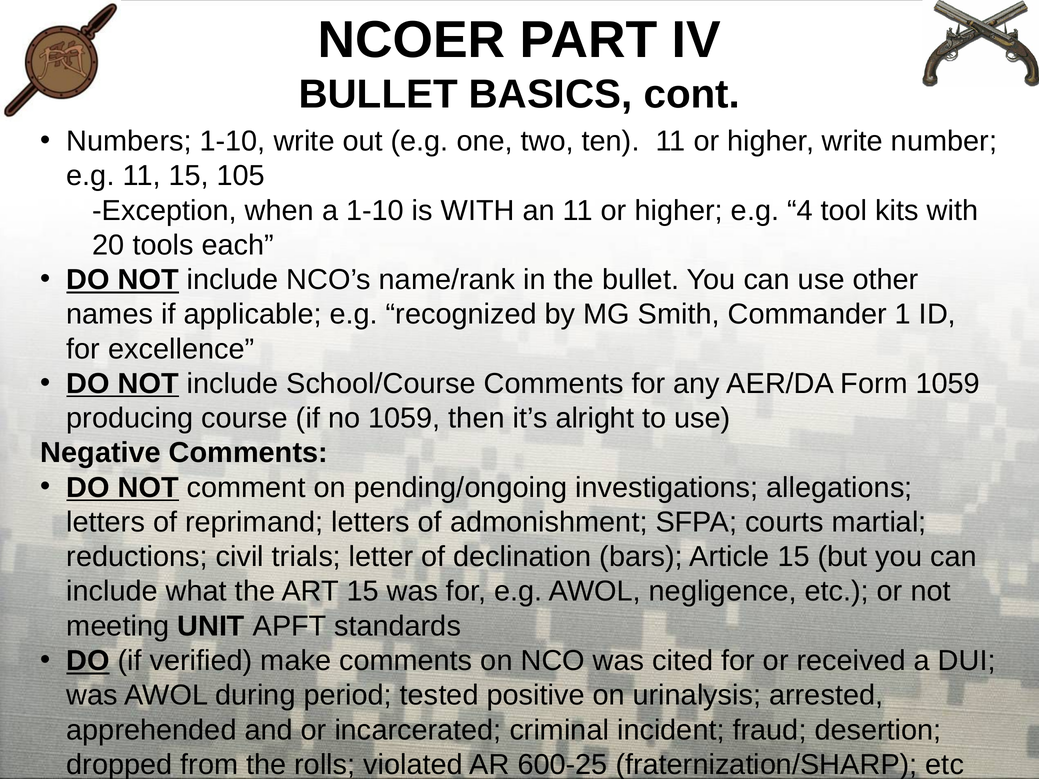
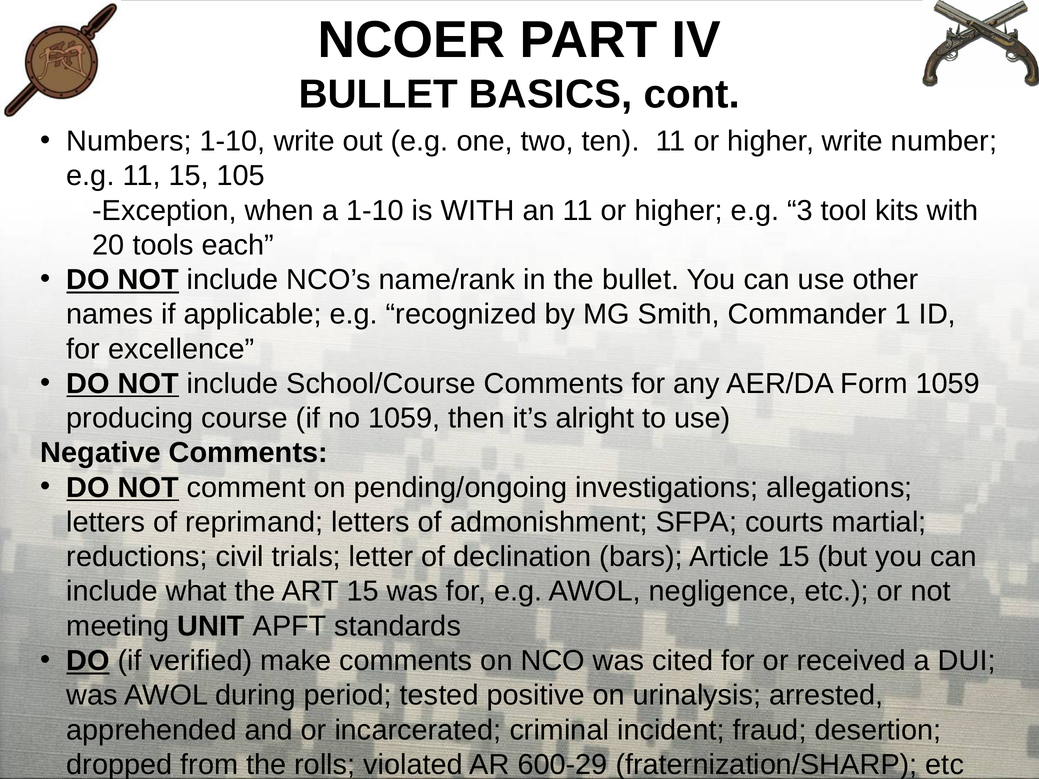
4: 4 -> 3 (800, 211)
600-25: 600-25 -> 600-29 (563, 765)
